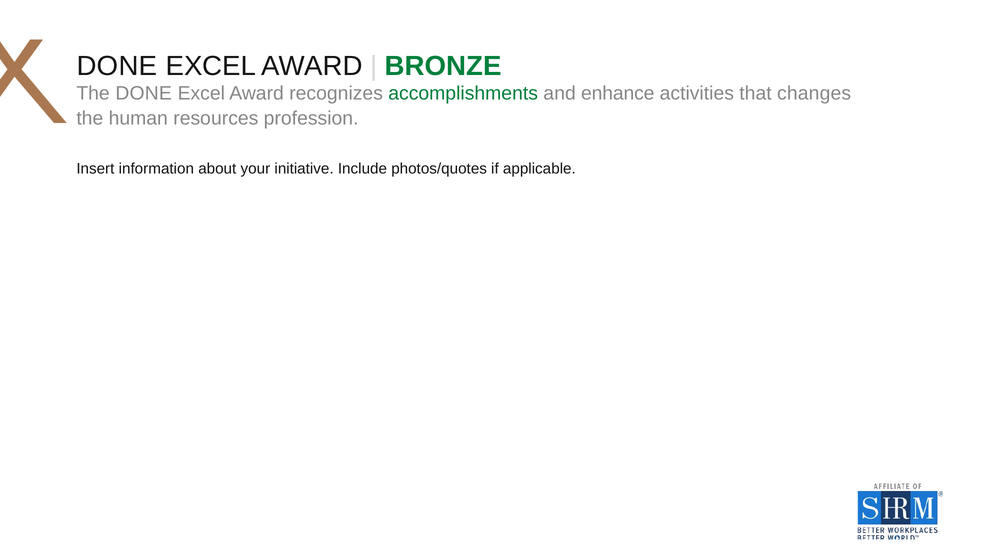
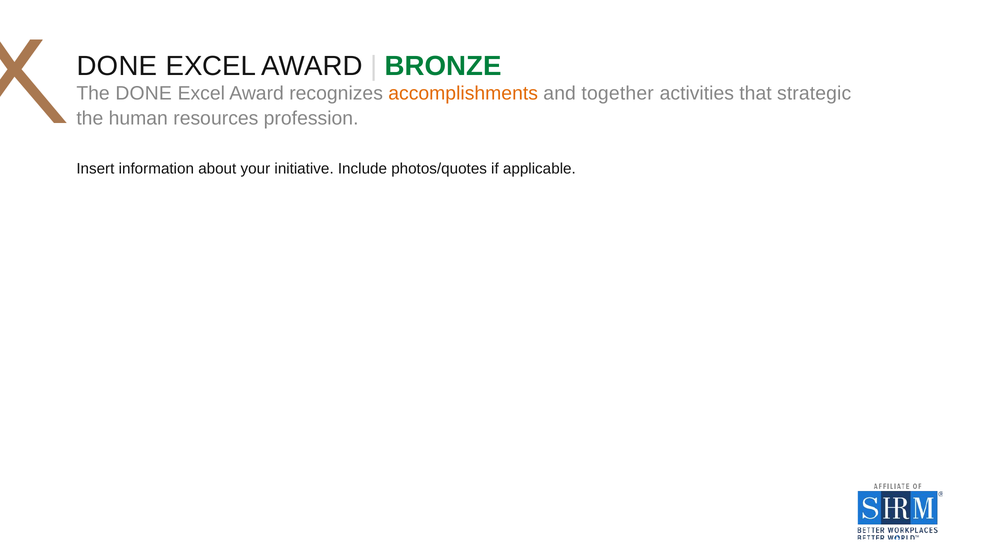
accomplishments colour: green -> orange (463, 93)
enhance: enhance -> together (618, 93)
changes: changes -> strategic (814, 93)
